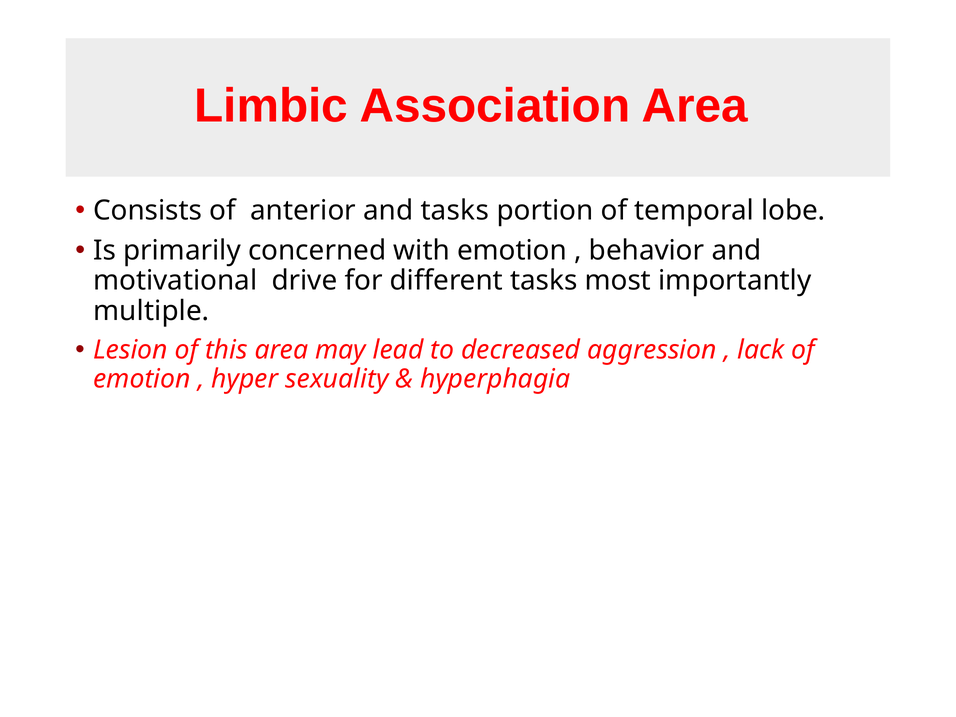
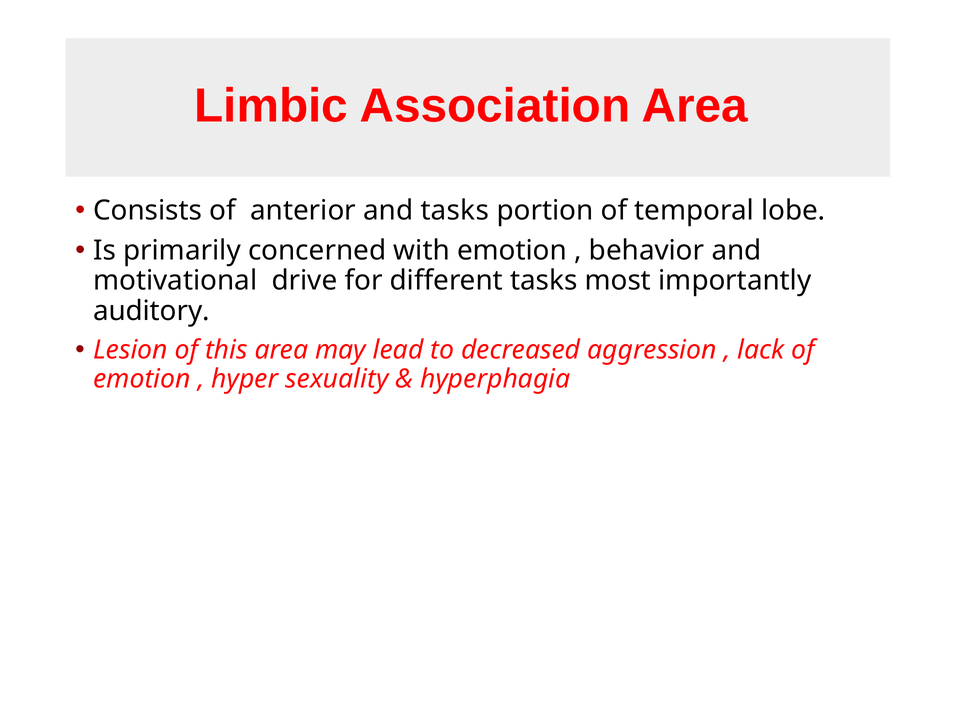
multiple: multiple -> auditory (151, 311)
